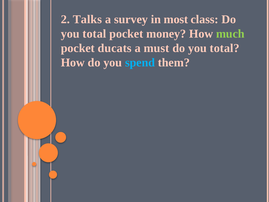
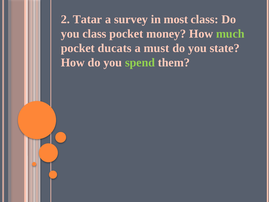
Talks: Talks -> Tatar (87, 19)
total: total -> class (94, 34)
total: total -> state (225, 48)
spend colour: light blue -> light green (140, 62)
